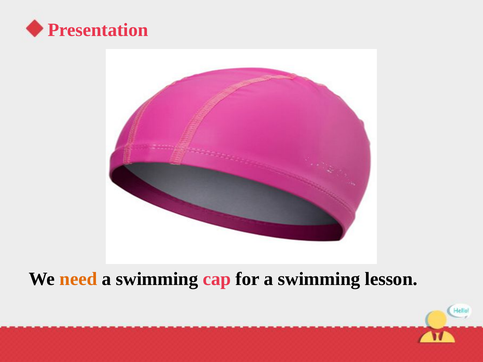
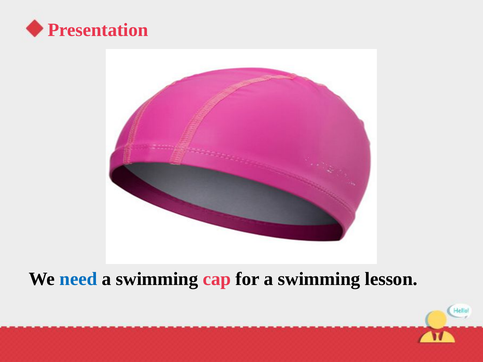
need colour: orange -> blue (78, 279)
